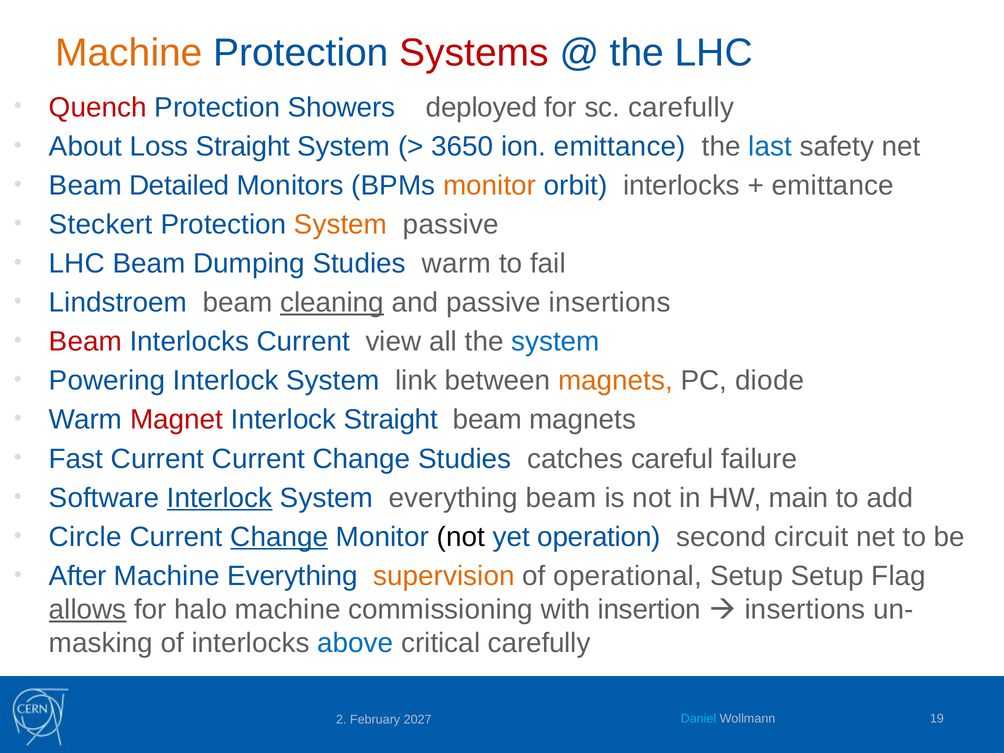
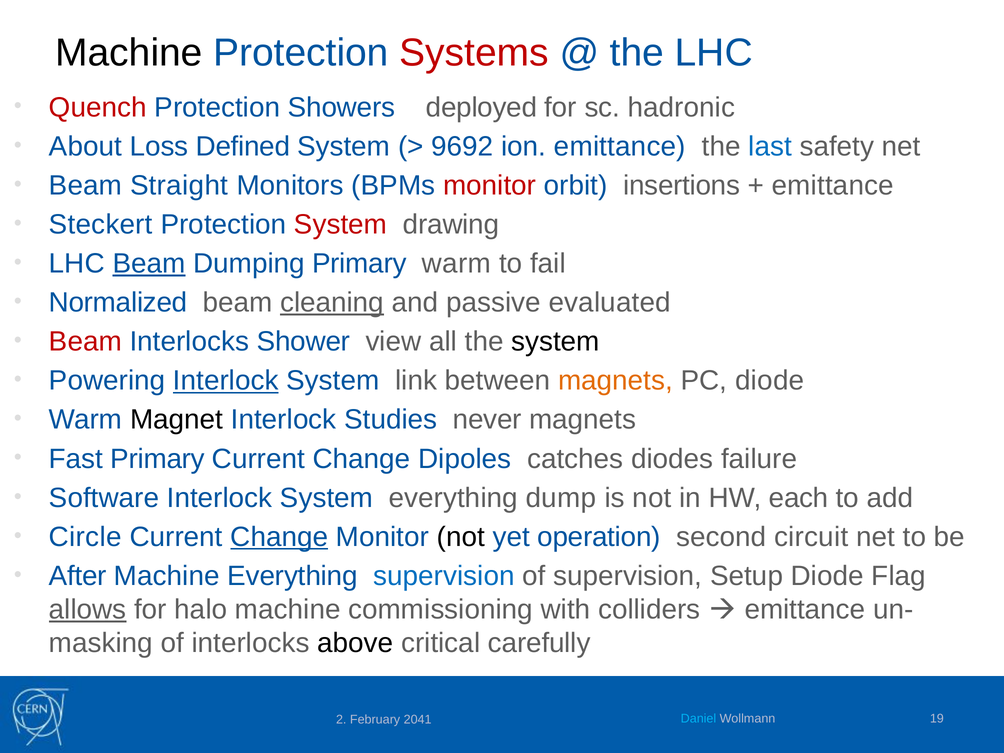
Machine colour: orange -> black (129, 53)
sc carefully: carefully -> hadronic (681, 107)
Loss Straight: Straight -> Defined (243, 146)
3650: 3650 -> 9692 (462, 146)
Detailed: Detailed -> Straight (179, 185)
monitor colour: orange -> red (490, 185)
interlocks: interlocks -> insertions (682, 185)
System colour: orange -> red (341, 224)
passive: passive -> drawing (451, 224)
Beam underline: none -> present (149, 264)
Dumping Studies: Studies -> Primary (359, 264)
Lindstroem: Lindstroem -> Normalized (118, 303)
passive insertions: insertions -> evaluated (610, 303)
Interlocks Current: Current -> Shower (303, 342)
system colour: blue -> black (555, 342)
Interlock underline: none -> present (226, 381)
Magnet colour: red -> black (177, 420)
Interlock Straight: Straight -> Studies (391, 420)
beam: beam -> never (487, 420)
Fast Current: Current -> Primary (158, 459)
Change Studies: Studies -> Dipoles (465, 459)
careful: careful -> diodes (672, 459)
Interlock underline: present -> none (220, 498)
everything beam: beam -> dump (561, 498)
main: main -> each (799, 498)
supervision colour: orange -> blue (444, 576)
of operational: operational -> supervision (628, 576)
Setup Setup: Setup -> Diode (827, 576)
insertion: insertion -> colliders (649, 609)
insertions: insertions -> emittance (805, 609)
above colour: blue -> black (355, 643)
2027: 2027 -> 2041 (418, 719)
